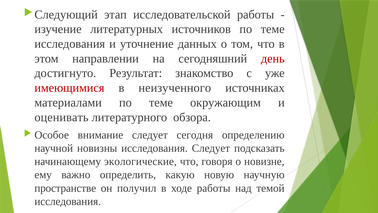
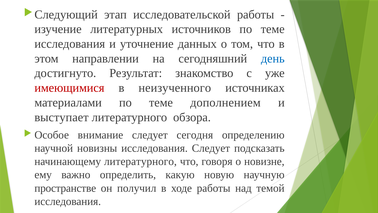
день colour: red -> blue (273, 58)
окружающим: окружающим -> дополнением (225, 102)
оценивать: оценивать -> выступает (62, 117)
начинающему экологические: экологические -> литературного (140, 161)
